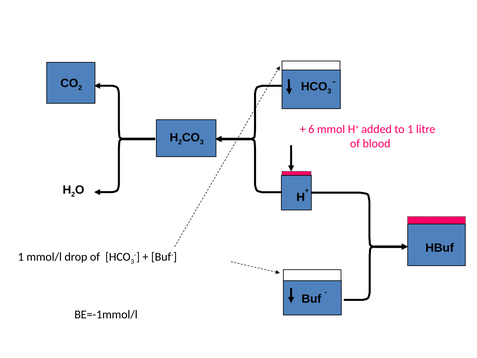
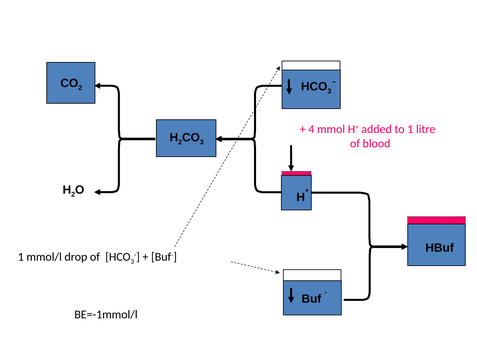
6: 6 -> 4 (311, 129)
